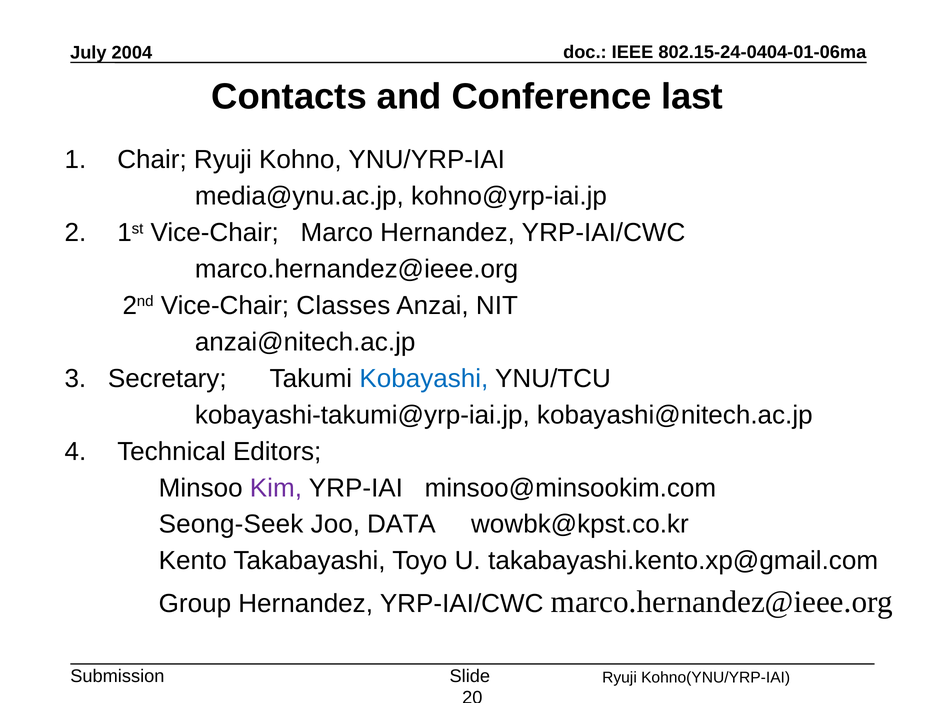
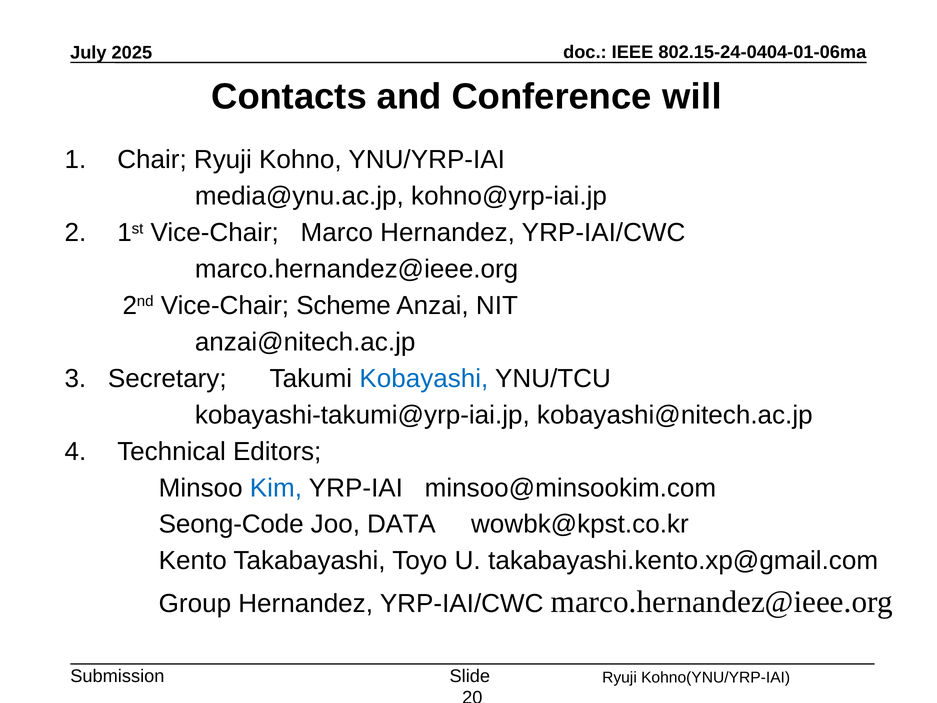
2004: 2004 -> 2025 (132, 53)
last: last -> will (692, 96)
Classes: Classes -> Scheme (344, 306)
Kim colour: purple -> blue (276, 488)
Seong-Seek: Seong-Seek -> Seong-Code (231, 524)
